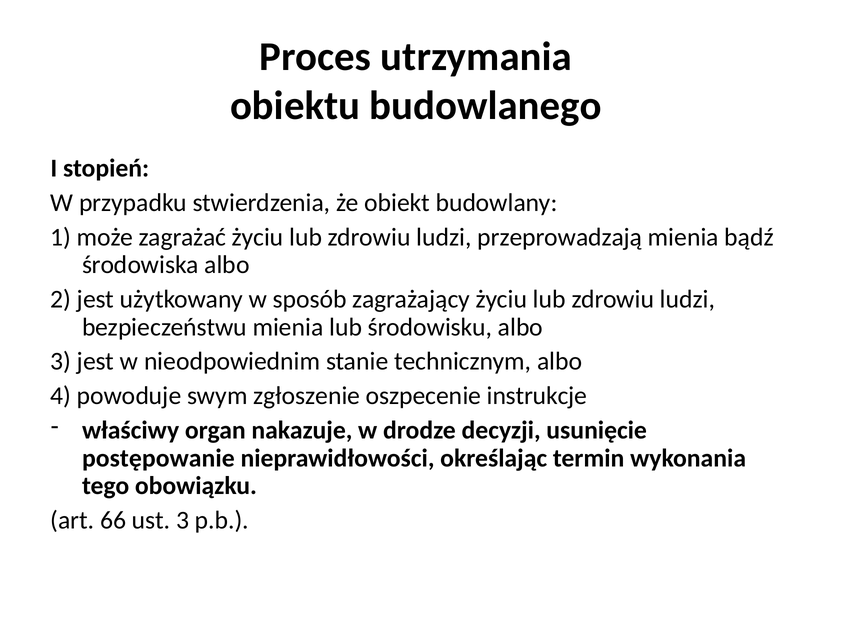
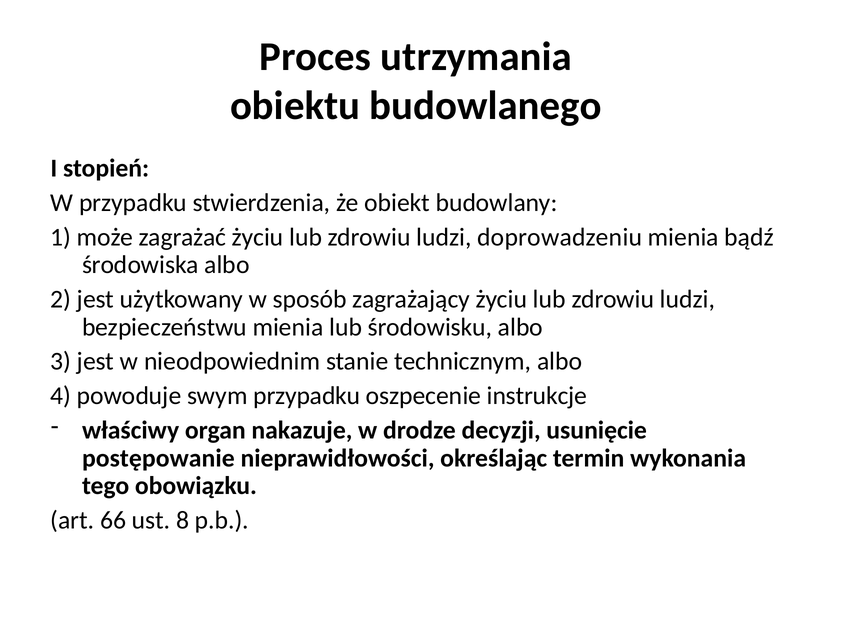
przeprowadzają: przeprowadzają -> doprowadzeniu (560, 238)
swym zgłoszenie: zgłoszenie -> przypadku (307, 396)
ust 3: 3 -> 8 (183, 521)
